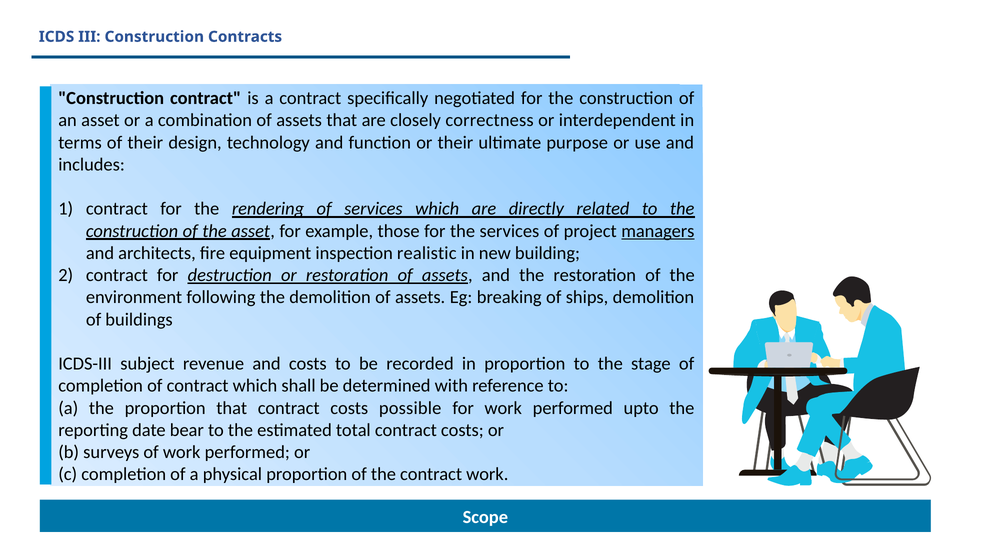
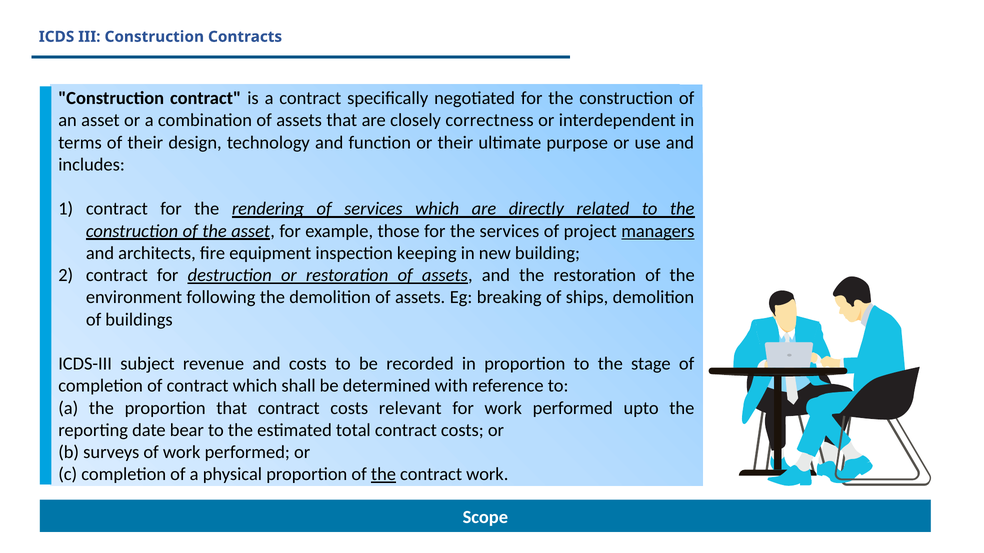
realistic: realistic -> keeping (427, 253)
possible: possible -> relevant (410, 408)
the underline: none -> present (384, 475)
